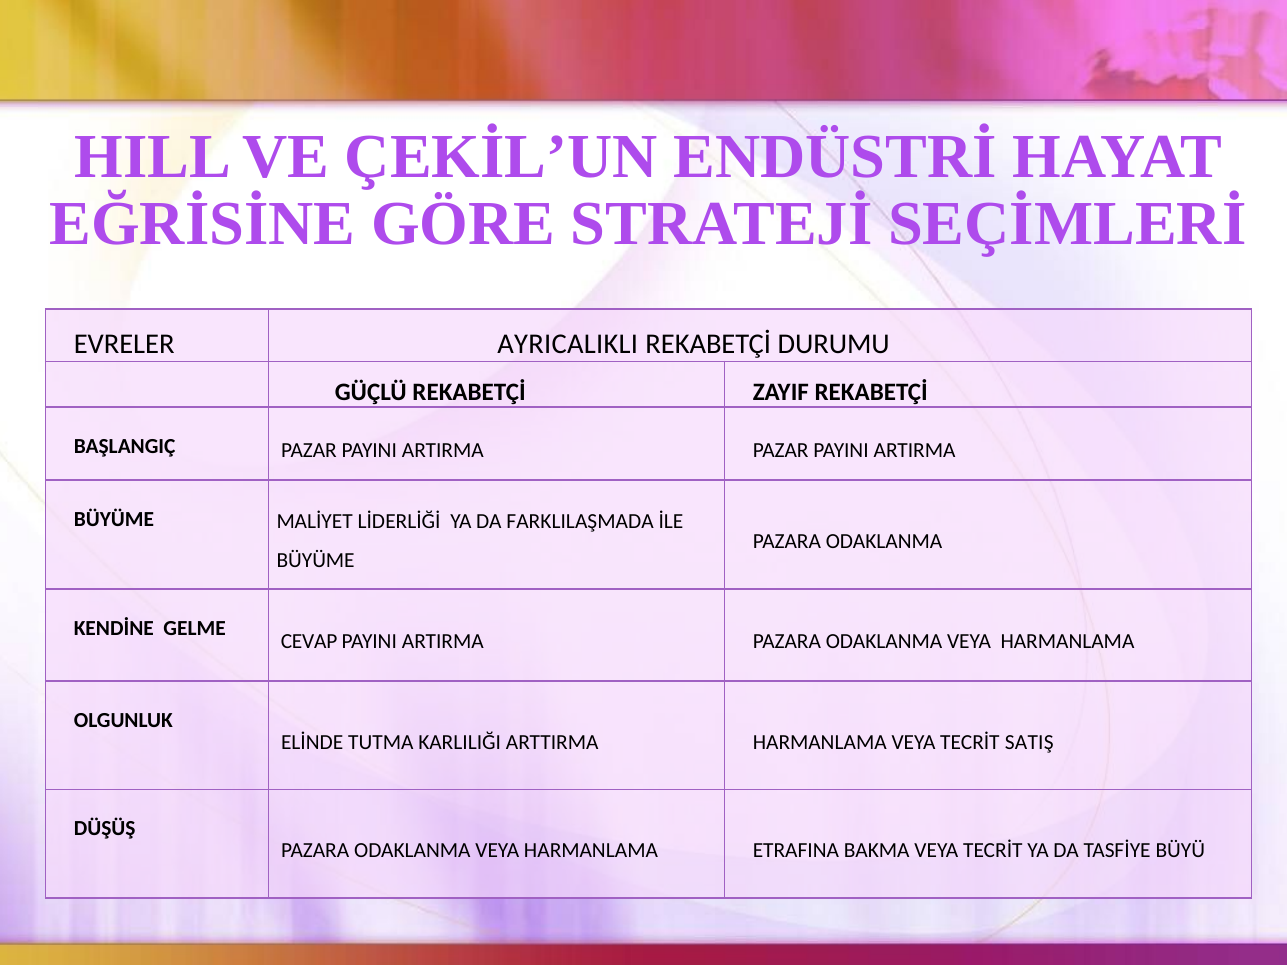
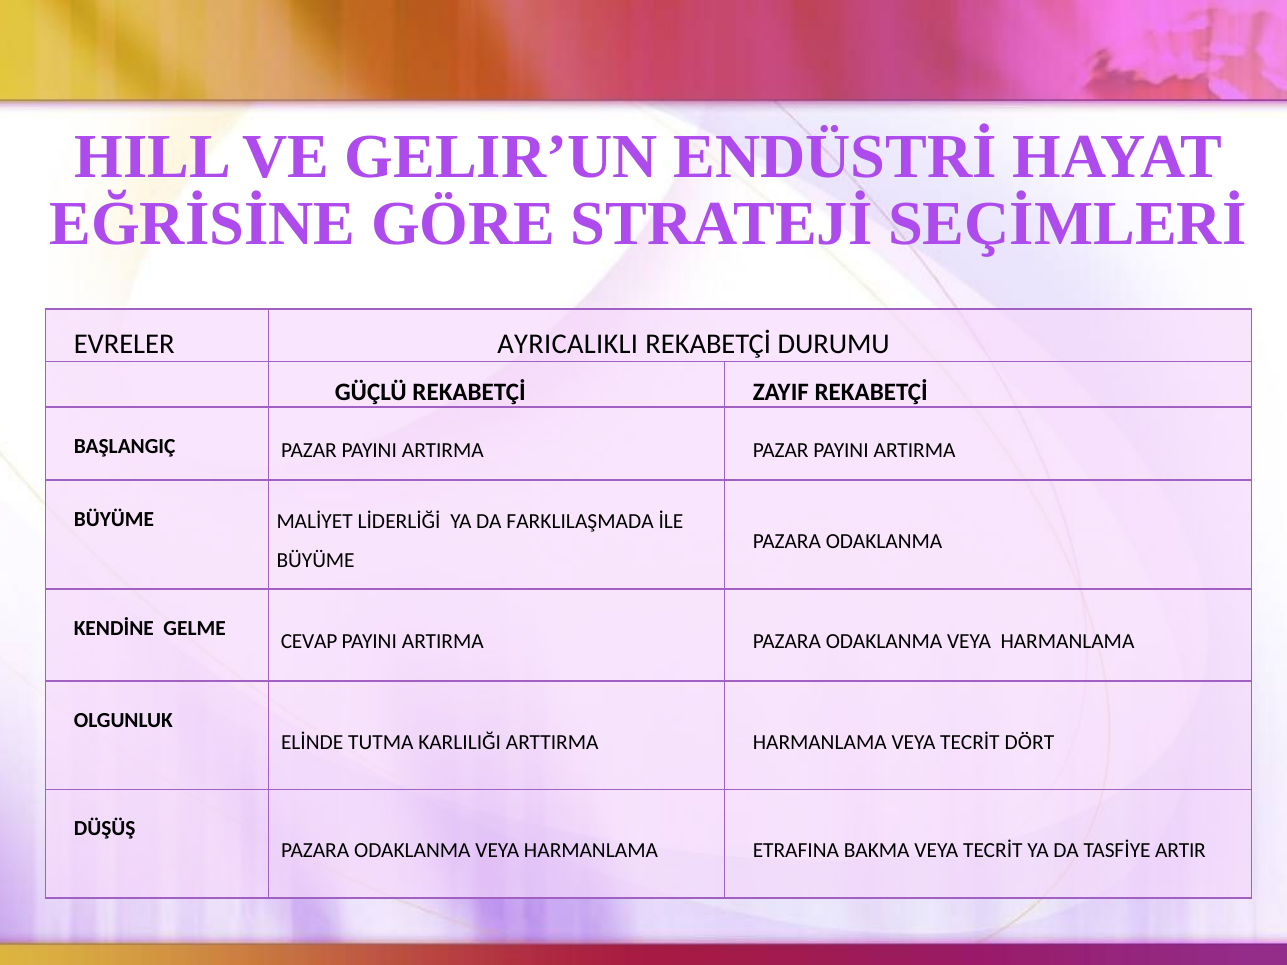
ÇEKİL’UN: ÇEKİL’UN -> GELIR’UN (501, 157)
SATIŞ: SATIŞ -> DÖRT (1029, 742)
BÜYÜ: BÜYÜ -> ARTIR (1181, 851)
